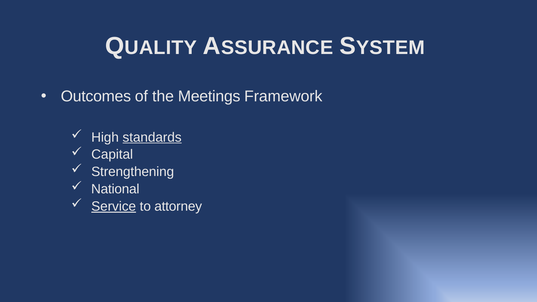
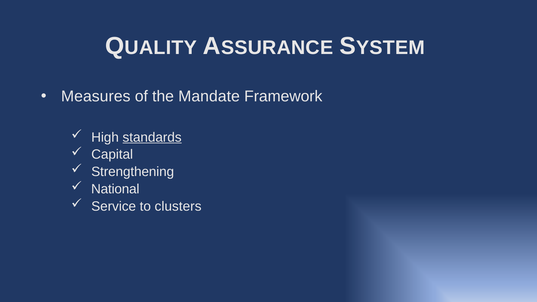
Outcomes: Outcomes -> Measures (96, 96)
Meetings: Meetings -> Mandate (209, 96)
Service underline: present -> none (114, 206)
attorney: attorney -> clusters (178, 206)
